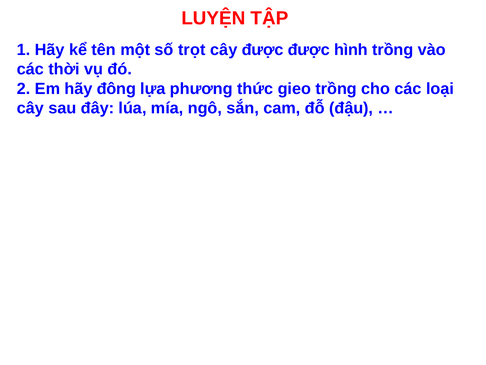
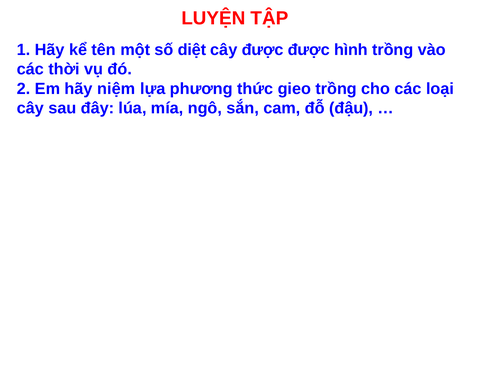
trọt: trọt -> diệt (192, 50)
đông: đông -> niệm (116, 89)
